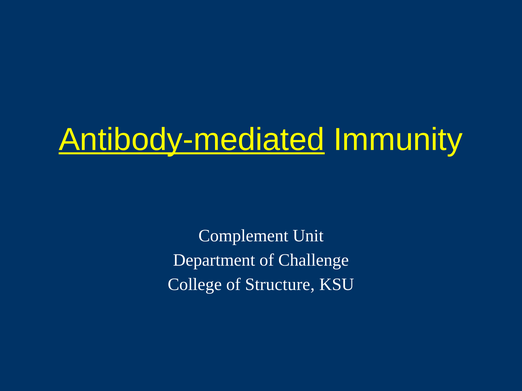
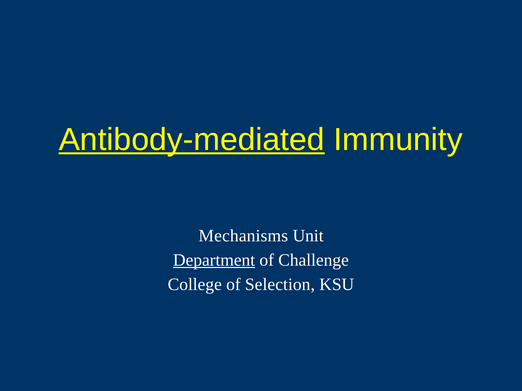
Complement: Complement -> Mechanisms (243, 236)
Department underline: none -> present (214, 260)
Structure: Structure -> Selection (280, 285)
